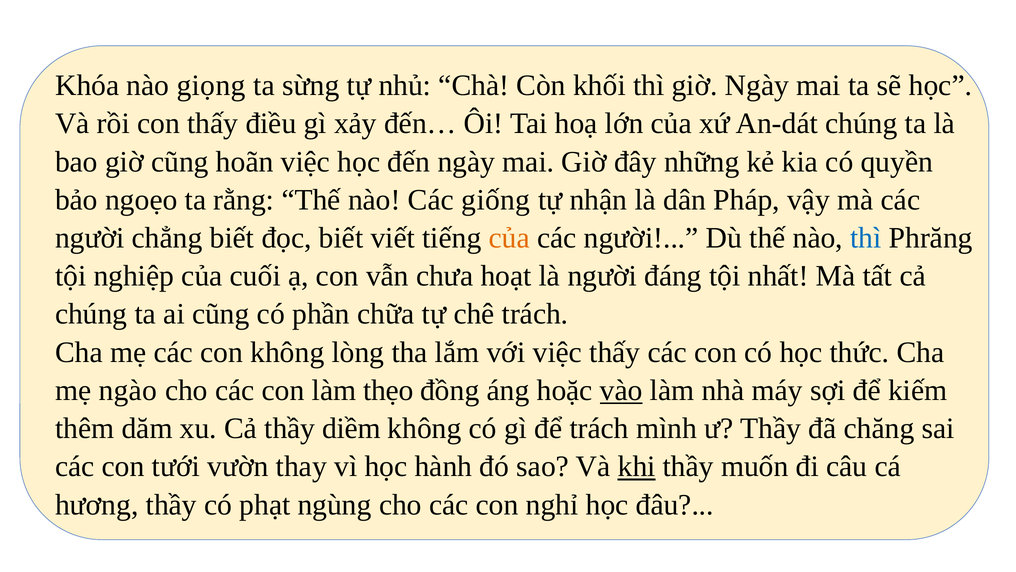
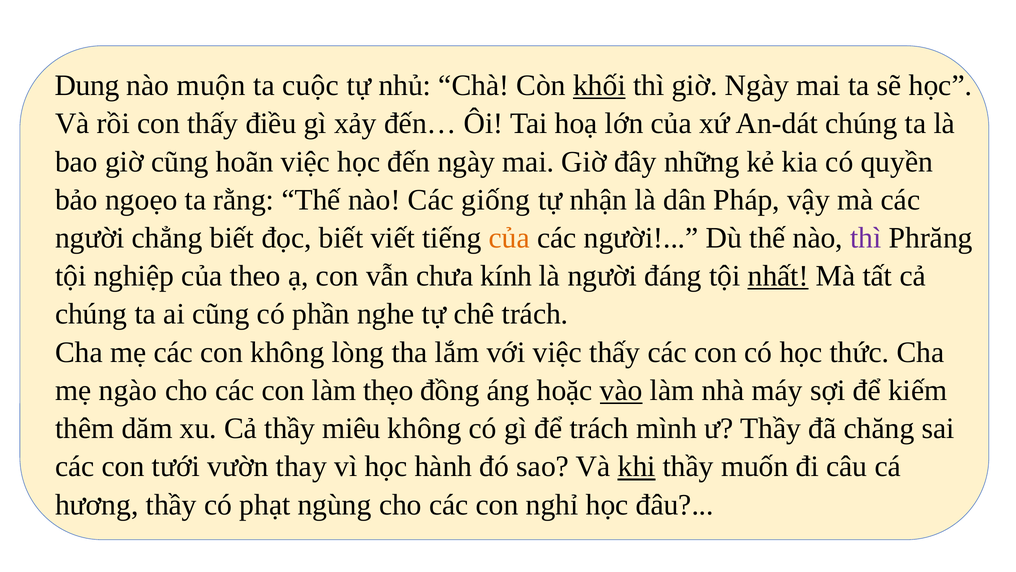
Khóa: Khóa -> Dung (87, 85)
giọng: giọng -> muộn (211, 85)
sừng: sừng -> cuộc (311, 85)
khối underline: none -> present (599, 85)
thì colour: blue -> purple (866, 238)
cuối: cuối -> theo (255, 276)
hoạt: hoạt -> kính (506, 276)
nhất underline: none -> present (778, 276)
chữa: chữa -> nghe (386, 314)
diềm: diềm -> miêu (352, 428)
